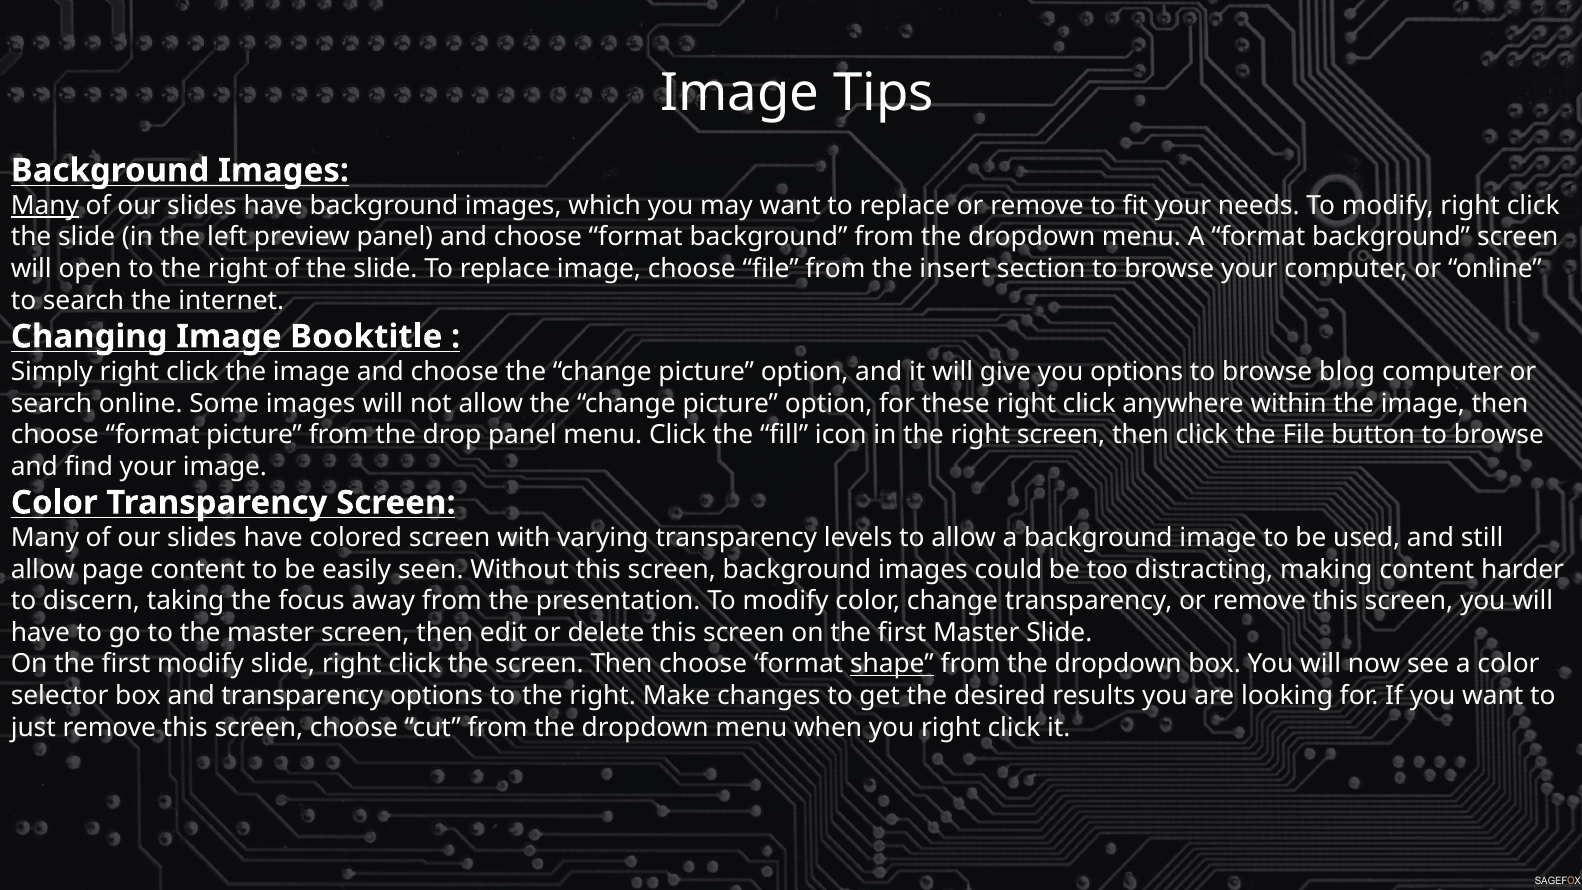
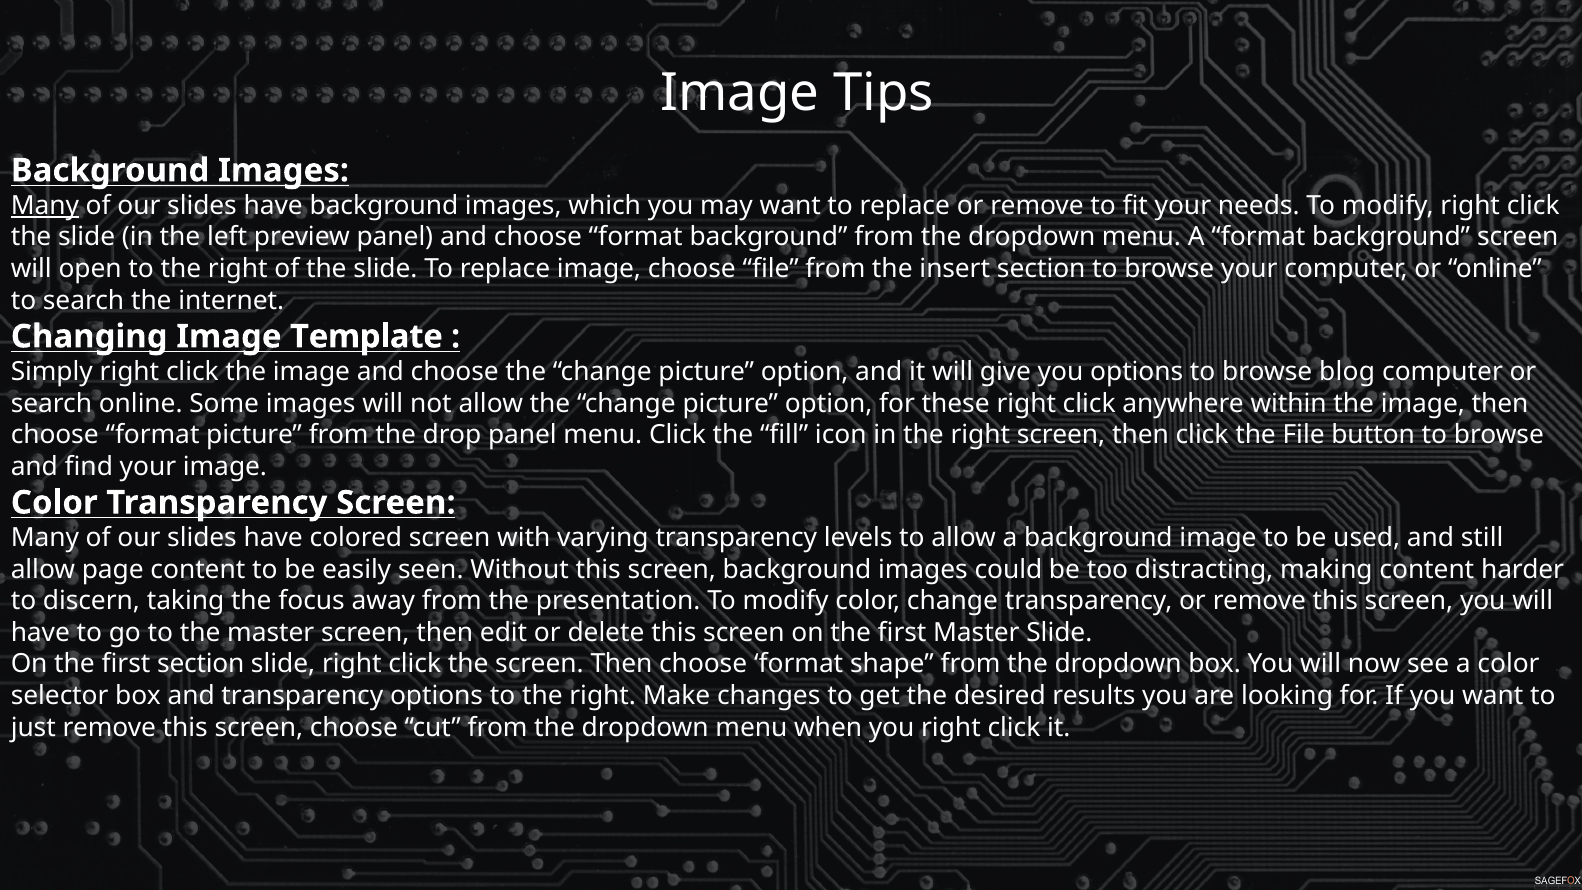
Booktitle: Booktitle -> Template (366, 337)
first modify: modify -> section (201, 664)
shape underline: present -> none (892, 664)
